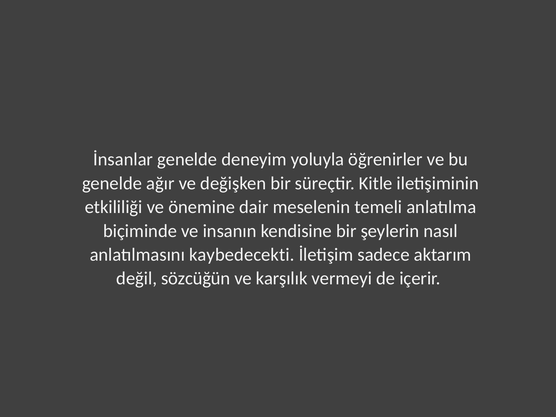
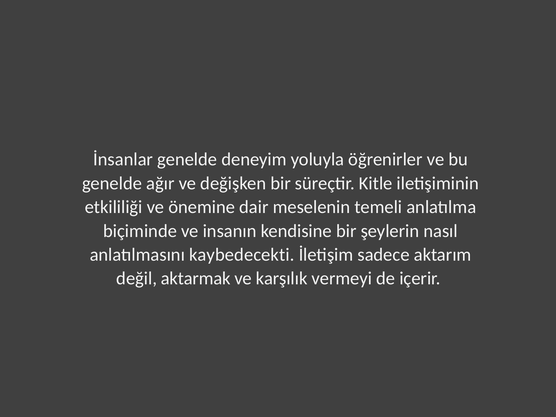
sözcüğün: sözcüğün -> aktarmak (196, 278)
